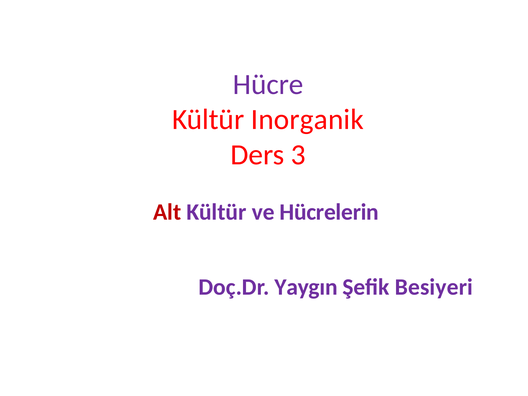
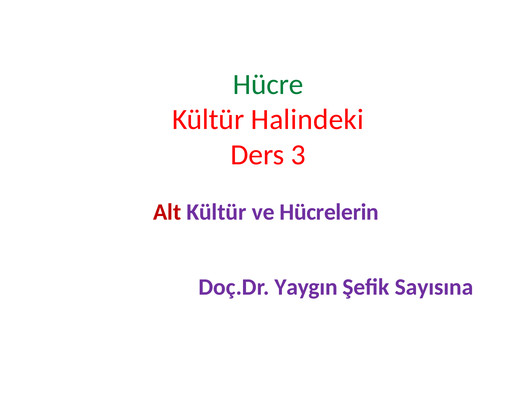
Hücre colour: purple -> green (268, 84)
Inorganik: Inorganik -> Halindeki (307, 120)
Besiyeri: Besiyeri -> Sayısına (434, 287)
